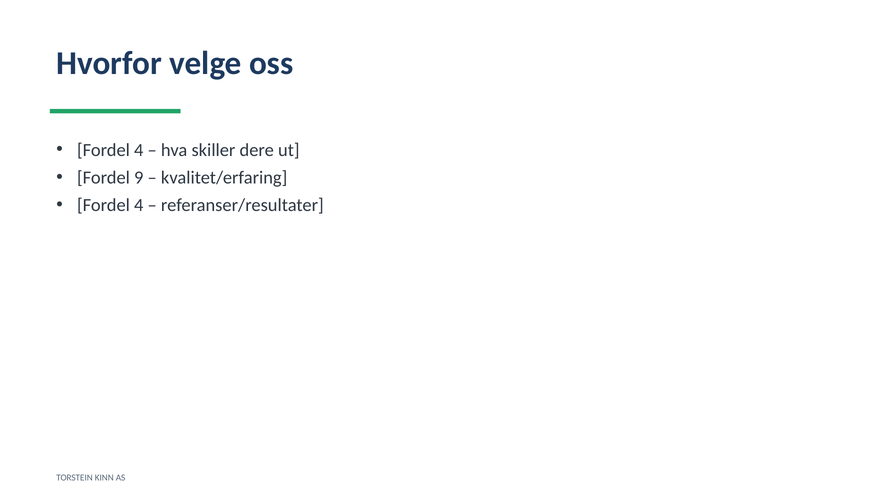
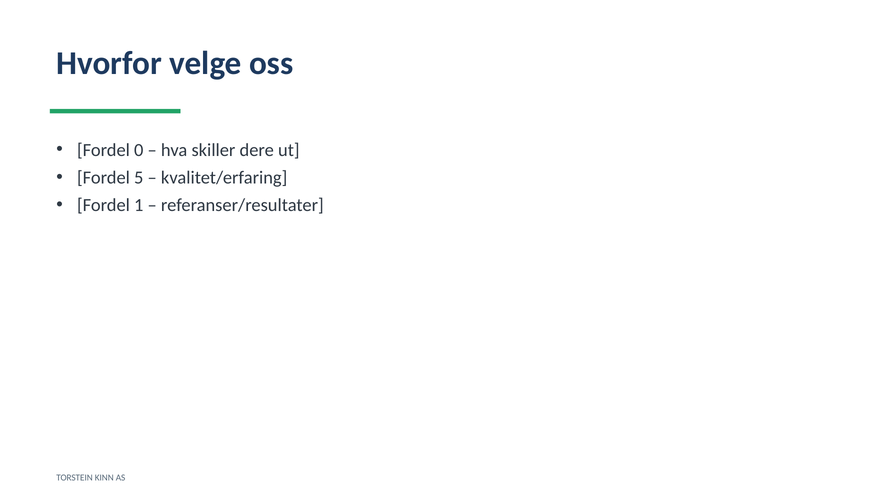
4: 4 -> 0 (139, 150)
9: 9 -> 5 (139, 178)
4: 4 -> 1 (139, 205)
